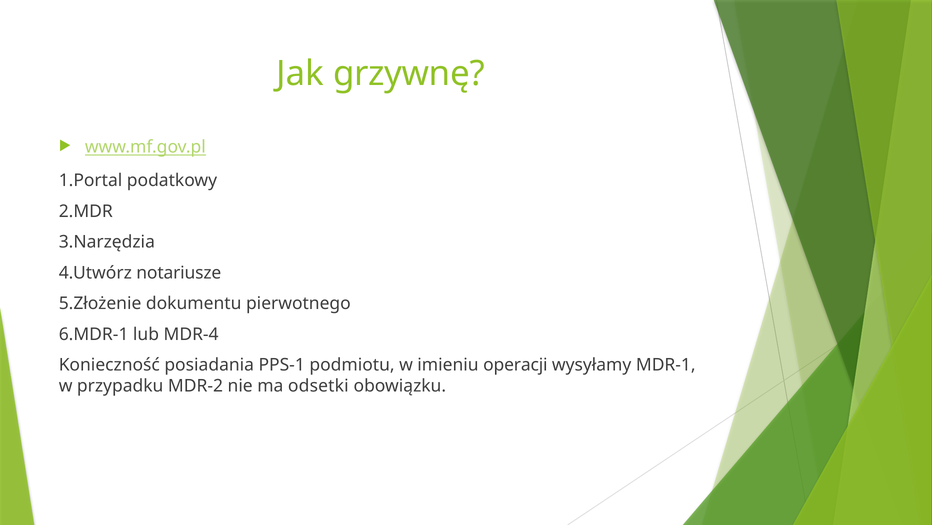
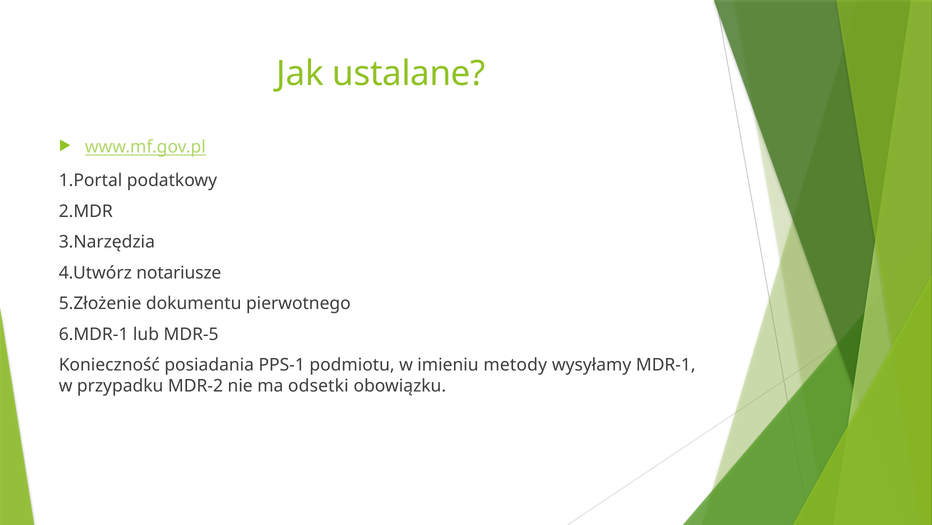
grzywnę: grzywnę -> ustalane (409, 74)
MDR-4: MDR-4 -> MDR-5 (191, 334)
operacji: operacji -> metody (515, 365)
